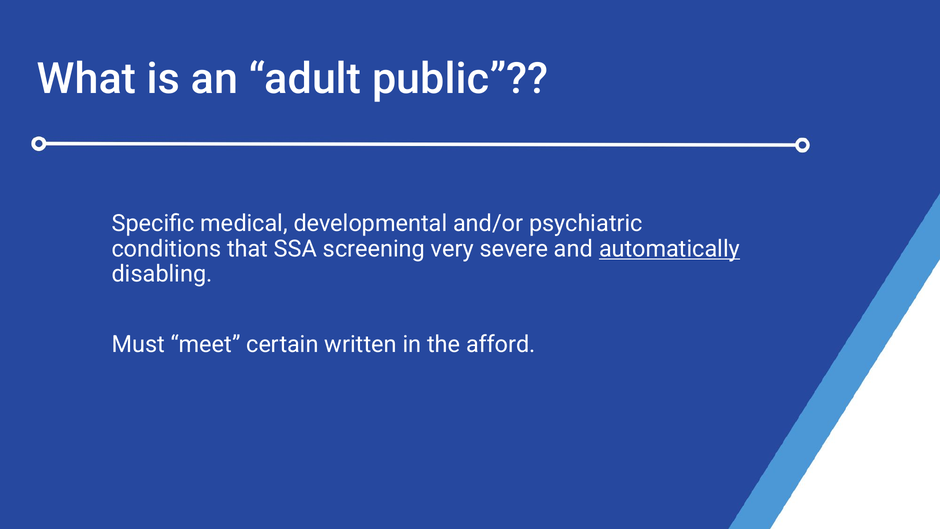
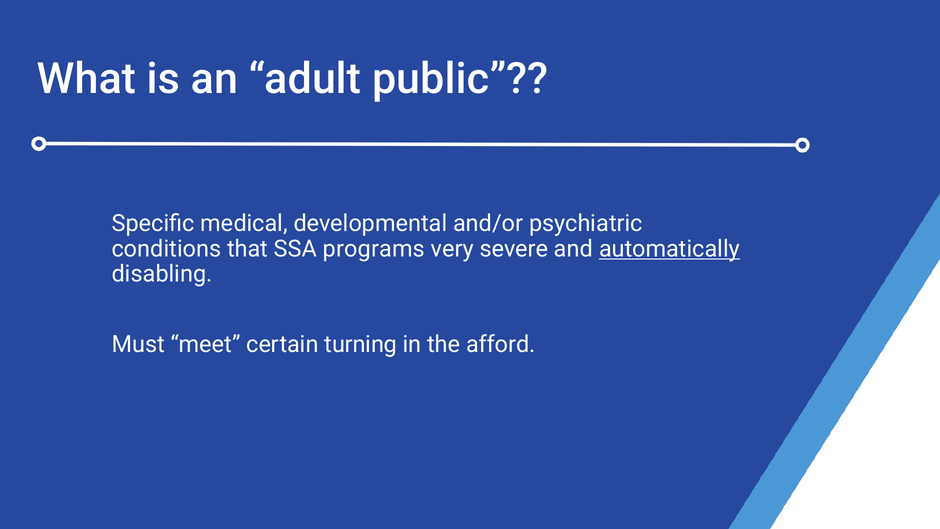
screening: screening -> programs (374, 249)
written: written -> turning (361, 344)
